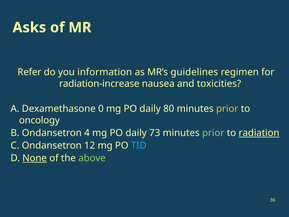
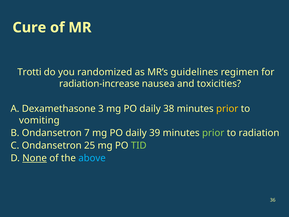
Asks: Asks -> Cure (29, 28)
Refer: Refer -> Trotti (29, 72)
information: information -> randomized (105, 72)
0: 0 -> 3 (101, 109)
80: 80 -> 38 (169, 109)
oncology: oncology -> vomiting (39, 120)
4: 4 -> 7 (87, 133)
73: 73 -> 39 (155, 133)
radiation underline: present -> none (259, 133)
12: 12 -> 25 (90, 145)
TID colour: light blue -> light green (139, 145)
above colour: light green -> light blue (92, 158)
